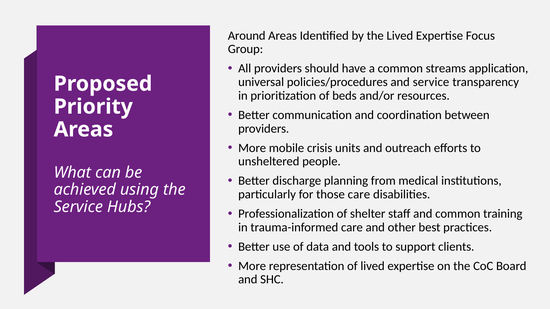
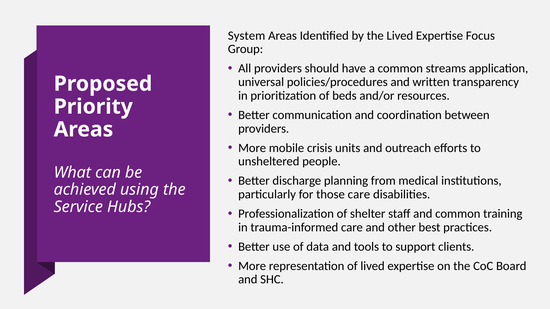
Around: Around -> System (247, 36)
and service: service -> written (431, 82)
